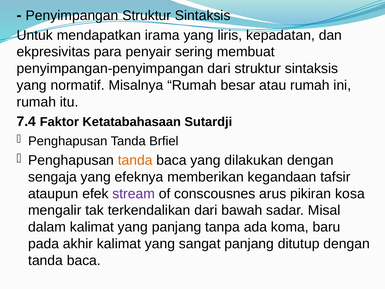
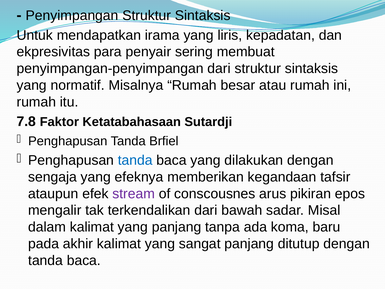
7.4: 7.4 -> 7.8 (26, 121)
tanda colour: orange -> blue (135, 160)
kosa: kosa -> epos (350, 194)
